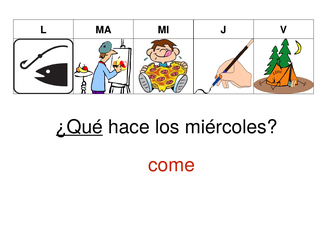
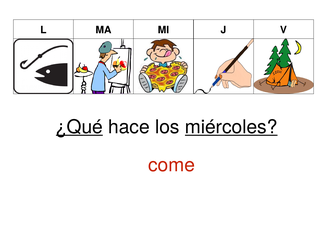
miércoles underline: none -> present (231, 127)
